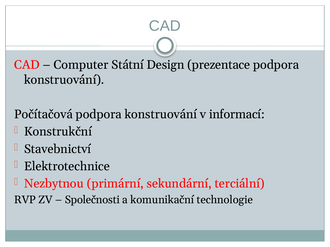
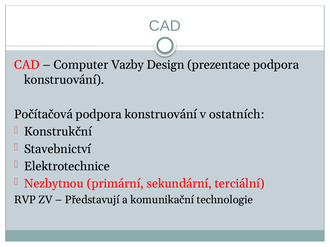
Státní: Státní -> Vazby (128, 65)
informací: informací -> ostatních (237, 115)
Společnosti: Společnosti -> Představují (92, 200)
